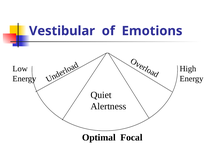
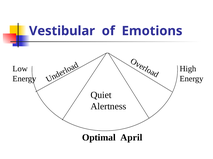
Focal: Focal -> April (131, 138)
